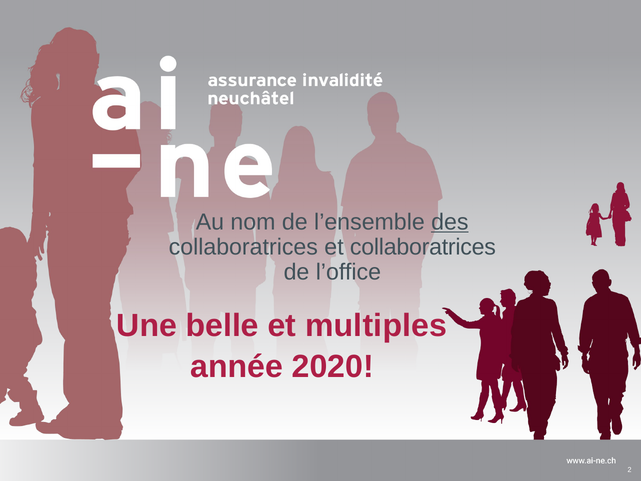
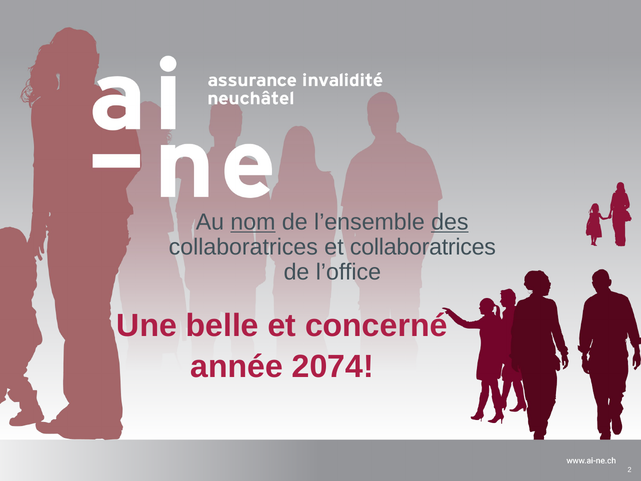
nom underline: none -> present (253, 222)
multiples: multiples -> concerné (376, 325)
2020: 2020 -> 2074 (333, 367)
